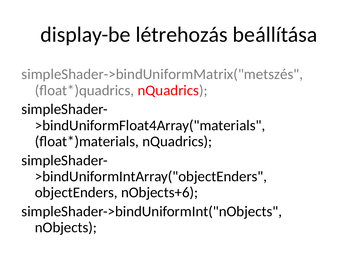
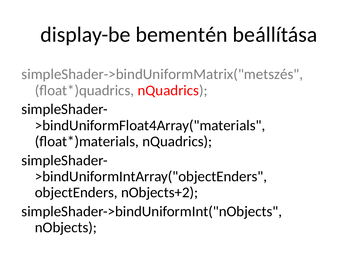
létrehozás: létrehozás -> bementén (182, 35)
nObjects+6: nObjects+6 -> nObjects+2 (160, 193)
